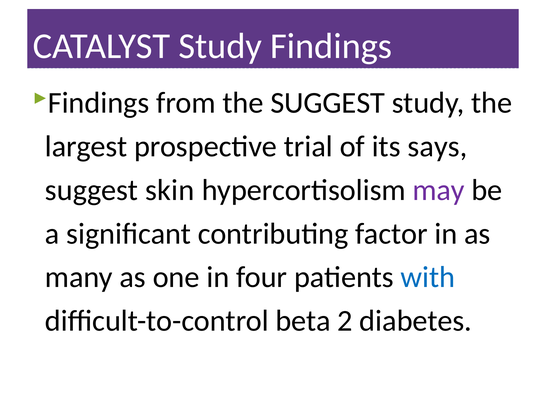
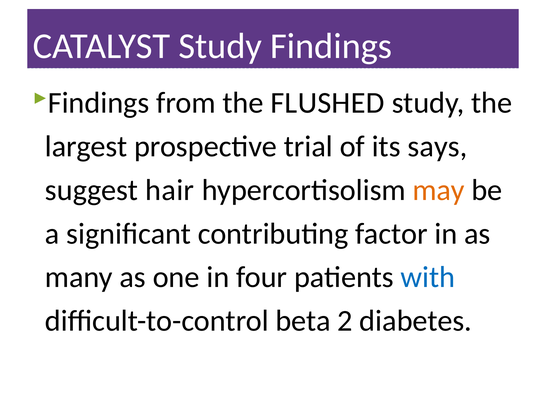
the SUGGEST: SUGGEST -> FLUSHED (327, 103)
skin: skin -> hair (170, 190)
may colour: purple -> orange (439, 190)
